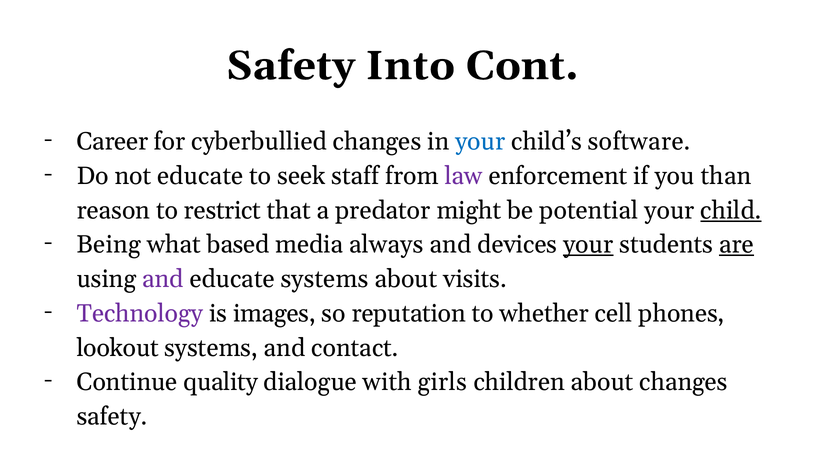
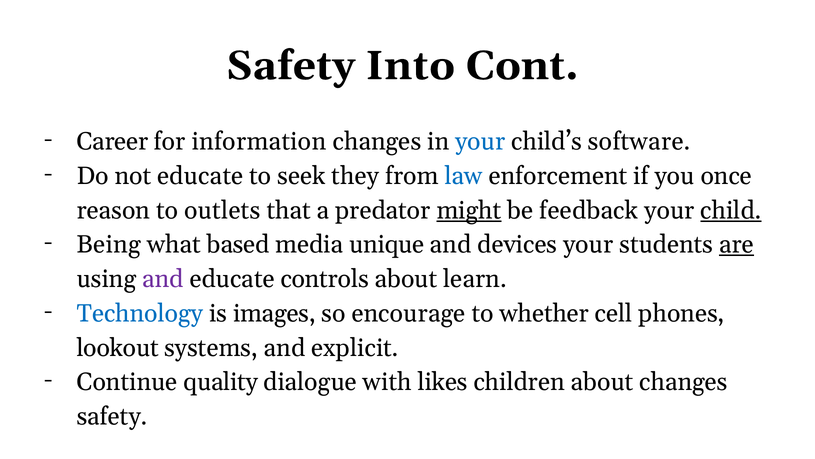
cyberbullied: cyberbullied -> information (259, 141)
staff: staff -> they (355, 176)
law colour: purple -> blue (464, 176)
than: than -> once (726, 176)
restrict: restrict -> outlets (222, 210)
might underline: none -> present (469, 210)
potential: potential -> feedback (589, 210)
always: always -> unique (387, 244)
your underline: present -> none (588, 244)
educate systems: systems -> controls (325, 279)
visits: visits -> learn (475, 279)
Technology colour: purple -> blue (140, 313)
reputation: reputation -> encourage (409, 313)
contact: contact -> explicit (355, 347)
girls: girls -> likes (443, 382)
